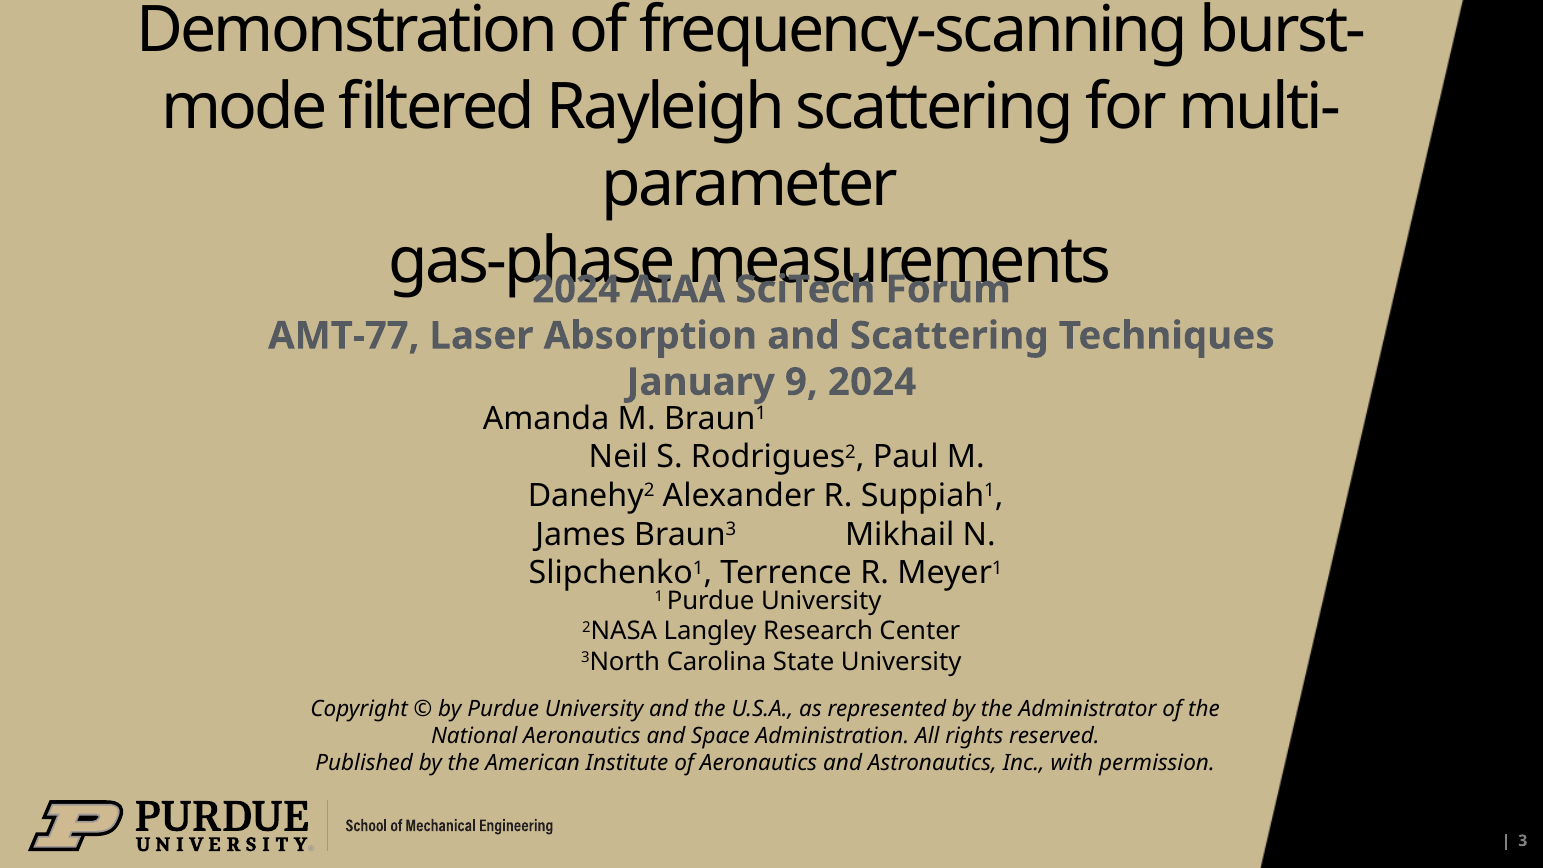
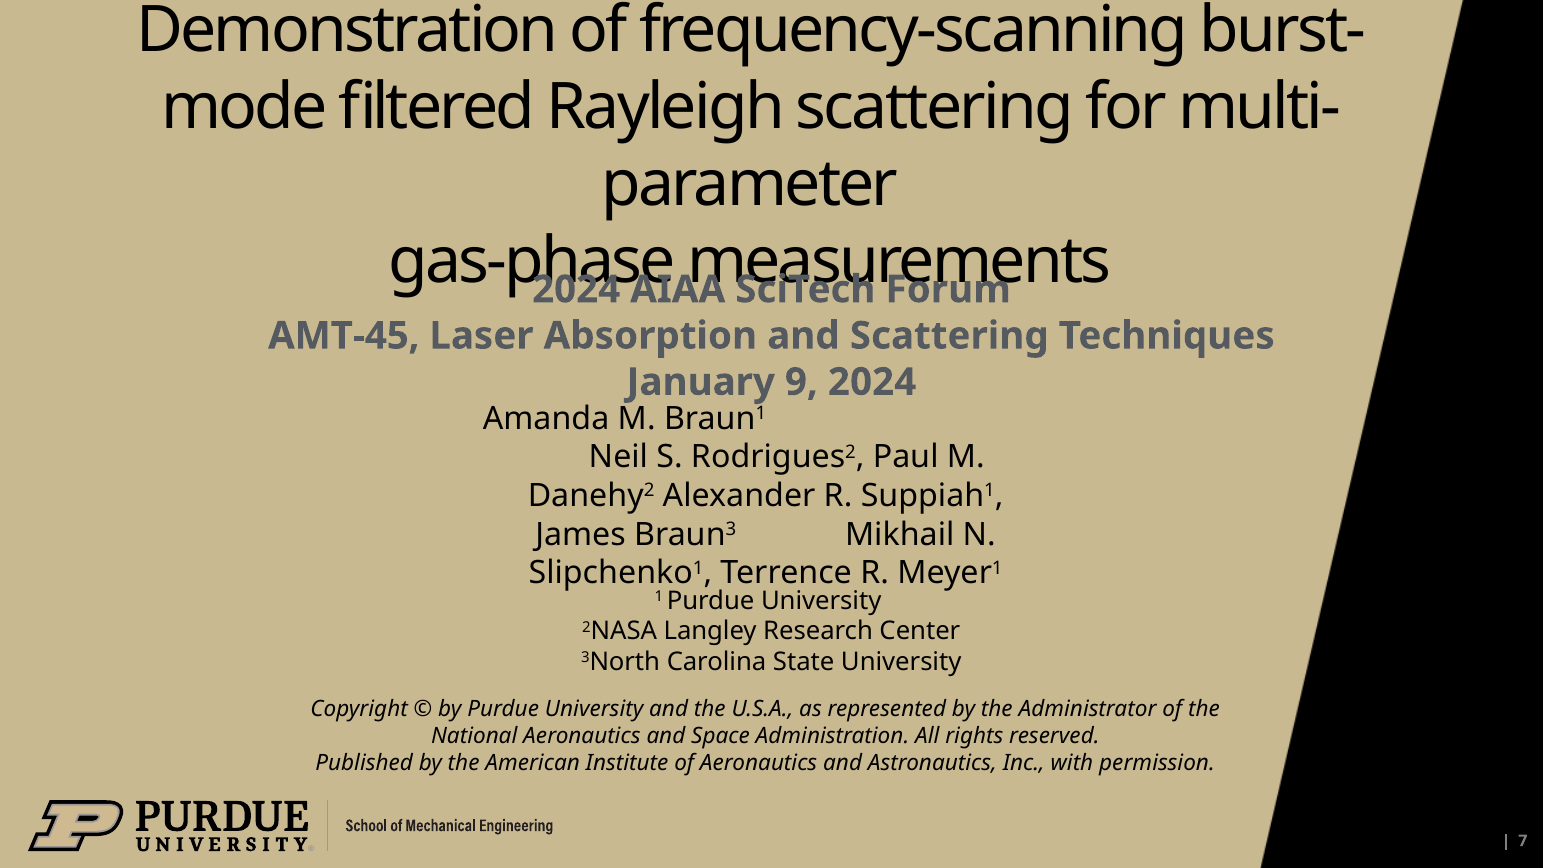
AMT-77: AMT-77 -> AMT-45 (344, 336)
3: 3 -> 7 (1523, 841)
